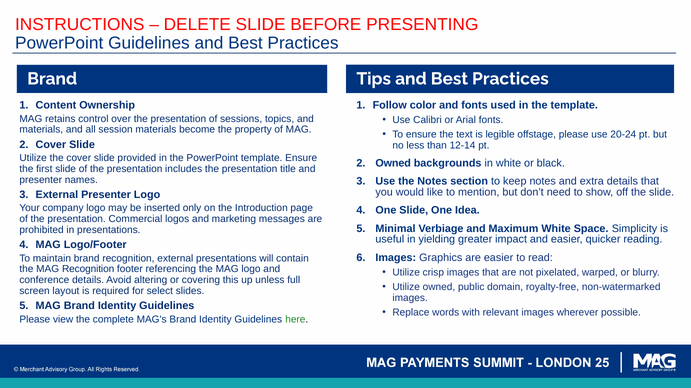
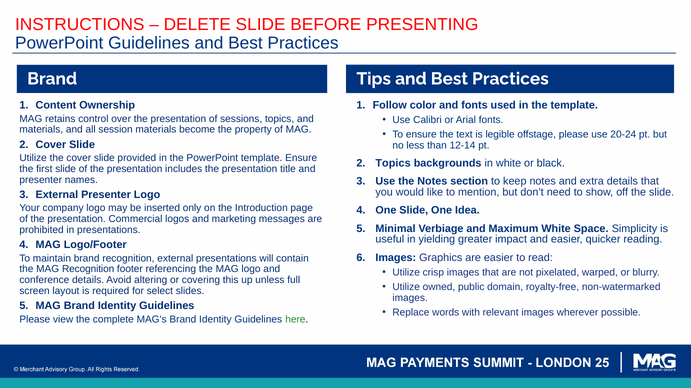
Owned: Owned -> Topics (393, 164)
